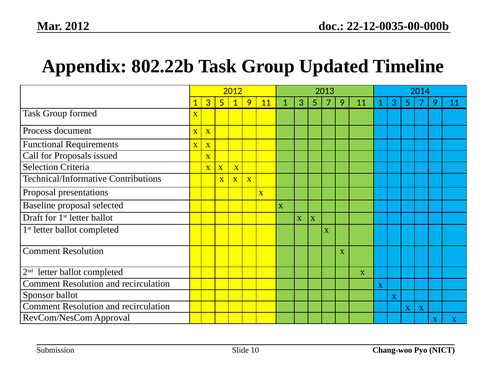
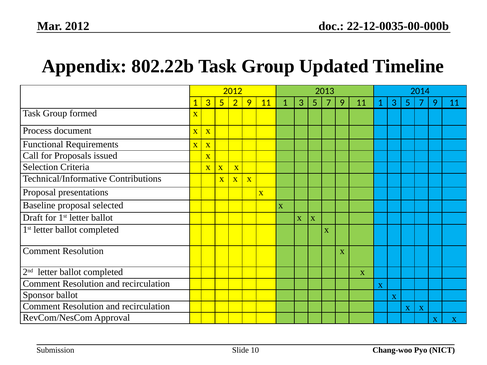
5 1: 1 -> 2 (235, 103)
